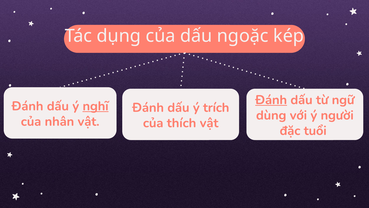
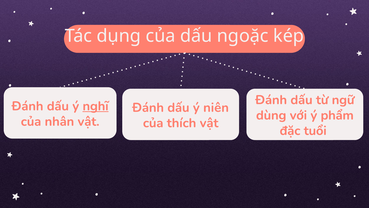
Đánh underline: present -> none (271, 100)
trích: trích -> niên (216, 107)
người: người -> phẩm (337, 115)
